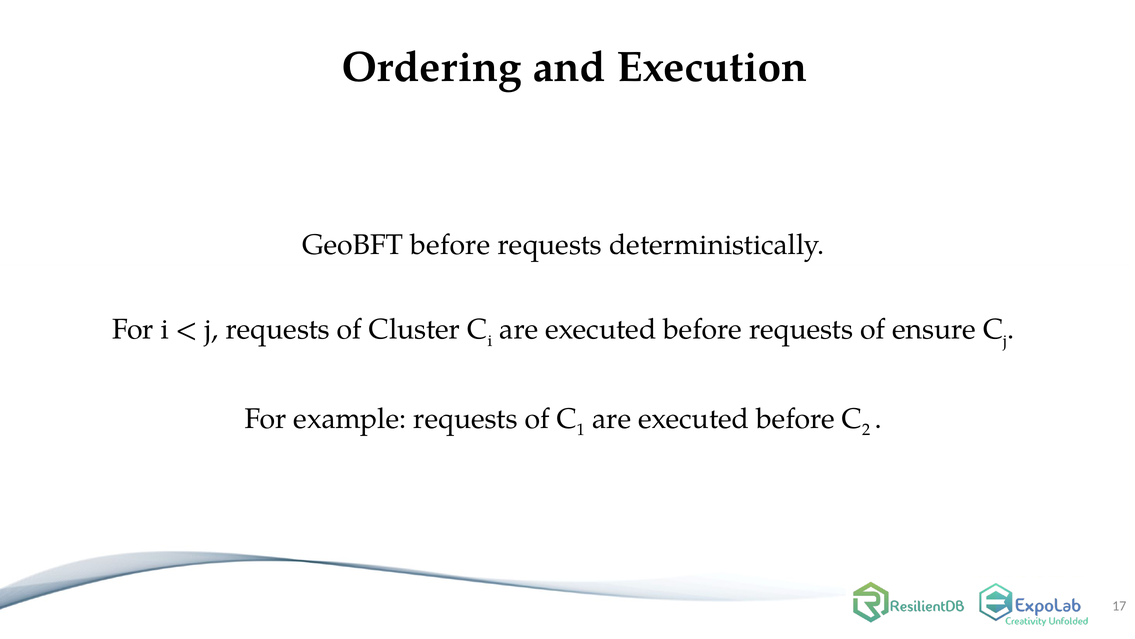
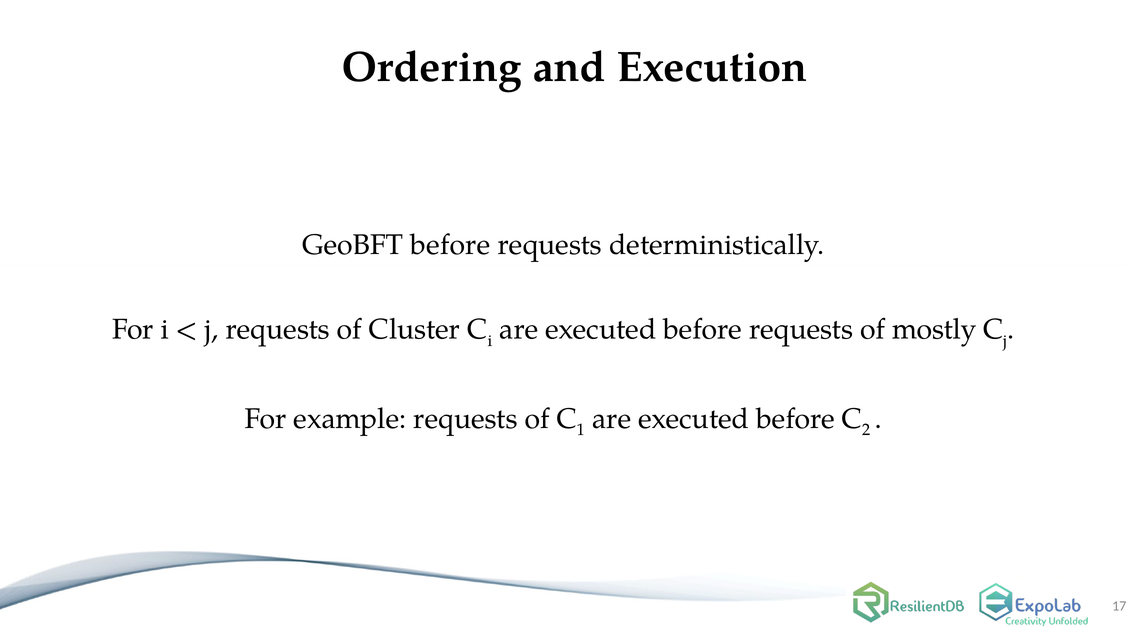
ensure: ensure -> mostly (934, 329)
